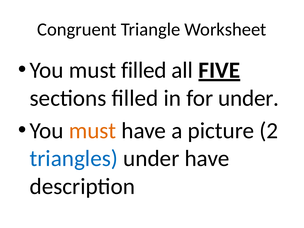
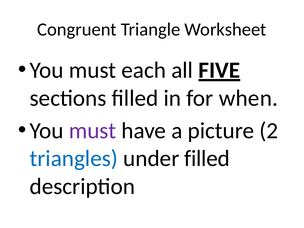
must filled: filled -> each (144, 70)
for under: under -> when (248, 98)
must colour: orange -> purple (92, 131)
under have: have -> filled (207, 159)
